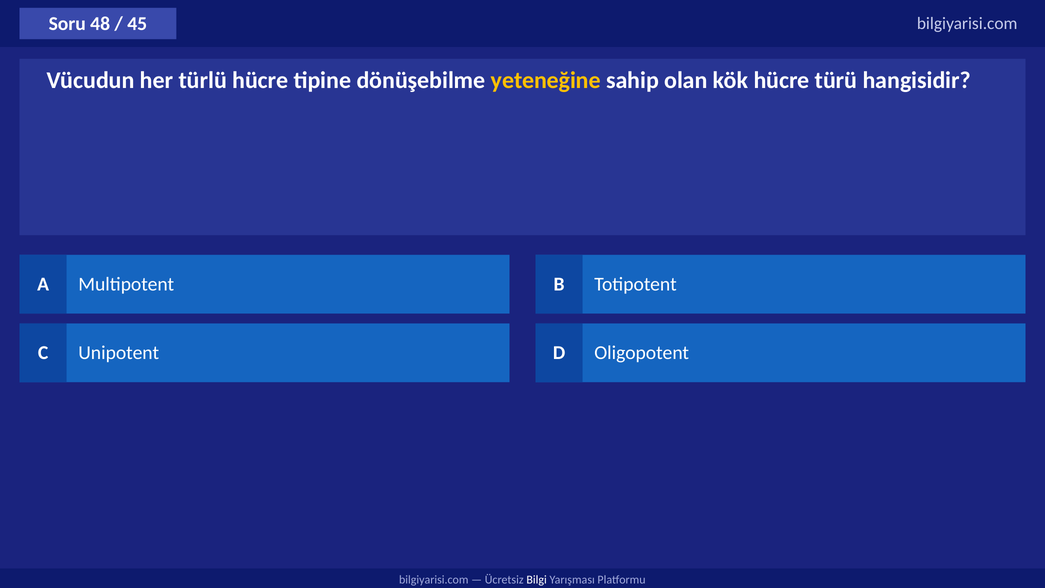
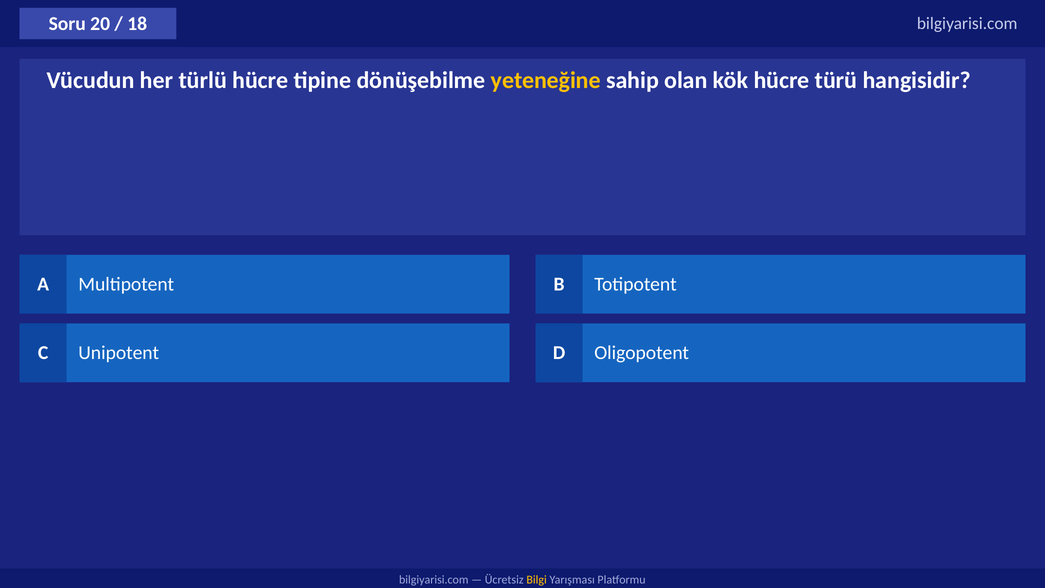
48: 48 -> 20 (100, 24)
45: 45 -> 18 (137, 24)
Bilgi colour: white -> yellow (537, 580)
